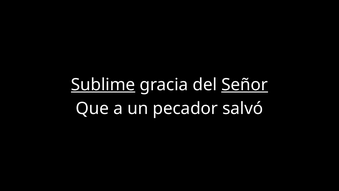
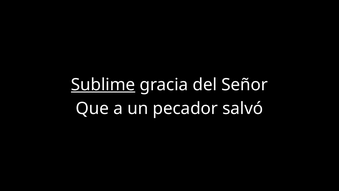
Señor underline: present -> none (245, 85)
